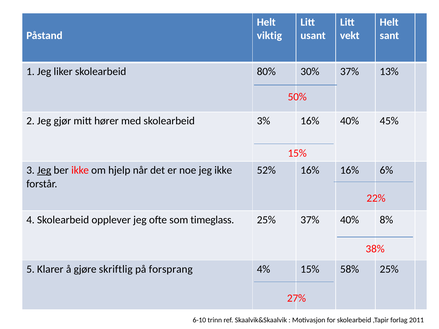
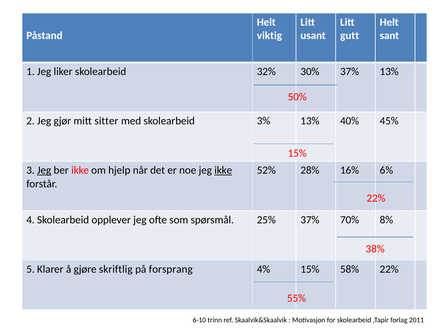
vekt: vekt -> gutt (350, 36)
80%: 80% -> 32% (266, 72)
hører: hører -> sitter (106, 121)
3% 16%: 16% -> 13% (310, 121)
ikke underline: none -> present (223, 171)
52% 16%: 16% -> 28% (310, 171)
timeglass: timeglass -> spørsmål (212, 220)
37% 40%: 40% -> 70% (350, 220)
58% 25%: 25% -> 22% (389, 269)
27%: 27% -> 55% (297, 299)
